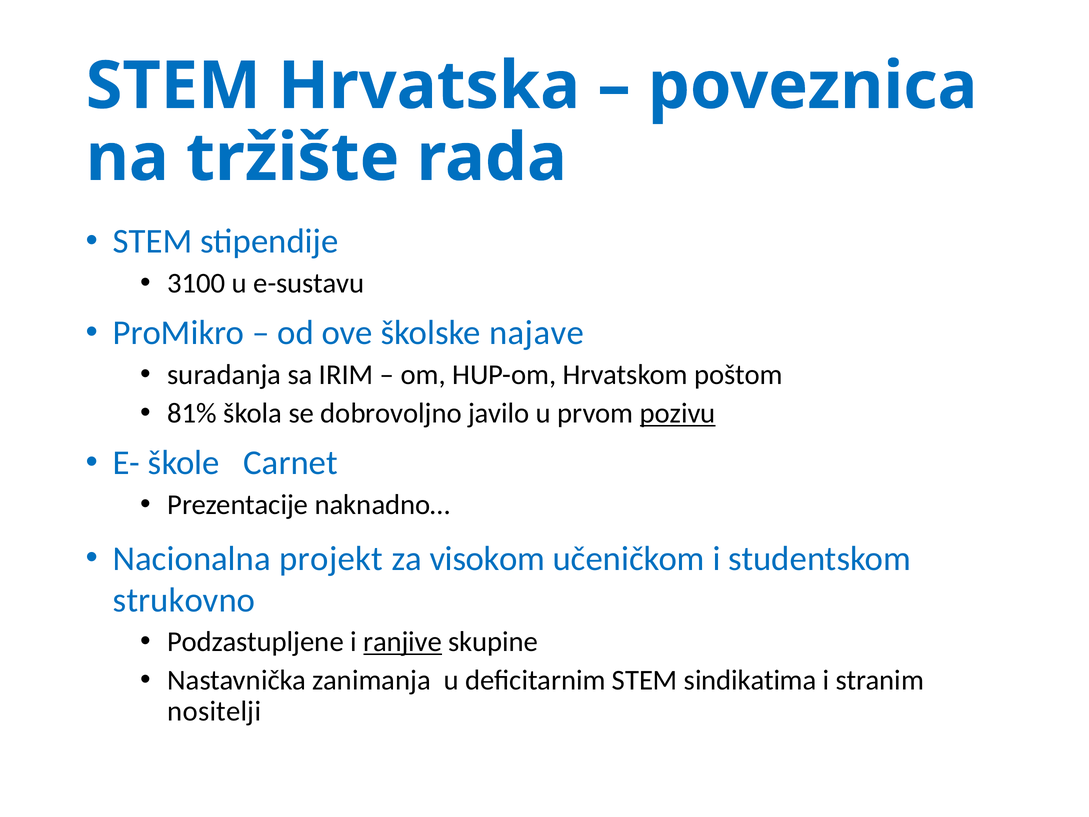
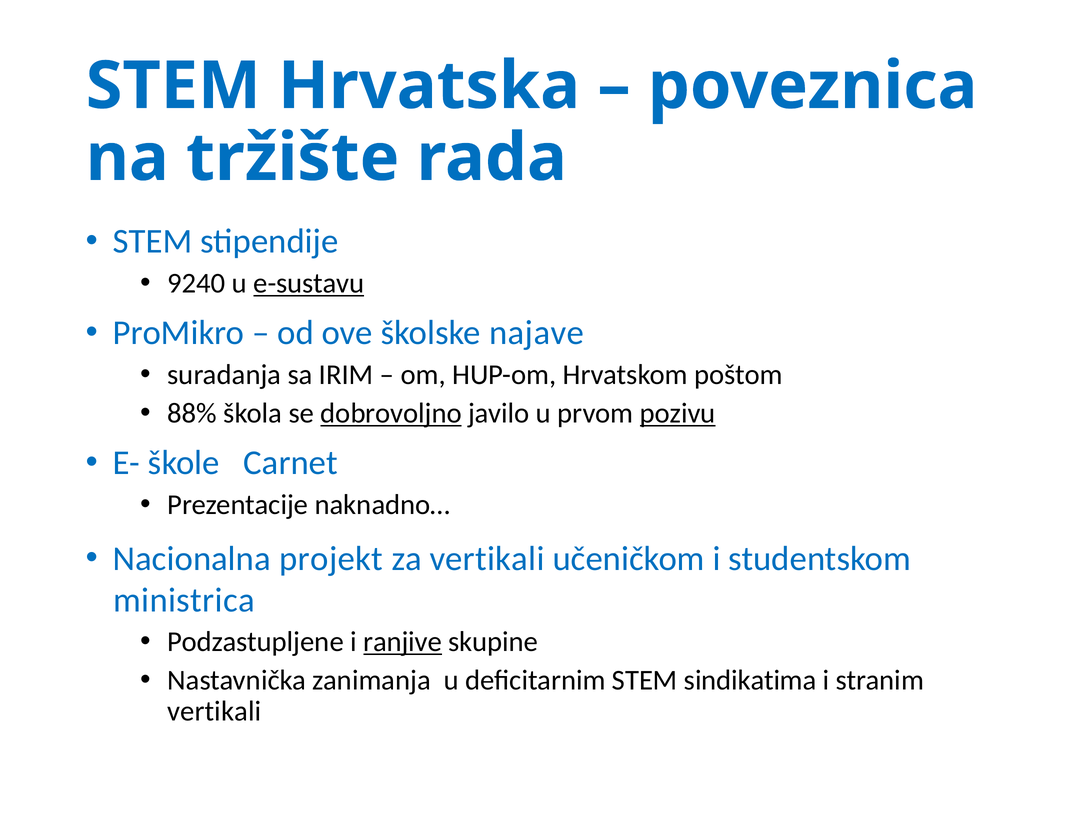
3100: 3100 -> 9240 (196, 283)
e-sustavu underline: none -> present (309, 283)
81%: 81% -> 88% (192, 413)
dobrovoljno underline: none -> present (391, 413)
za visokom: visokom -> vertikali (487, 559)
strukovno: strukovno -> ministrica (184, 600)
nositelji: nositelji -> vertikali (214, 711)
